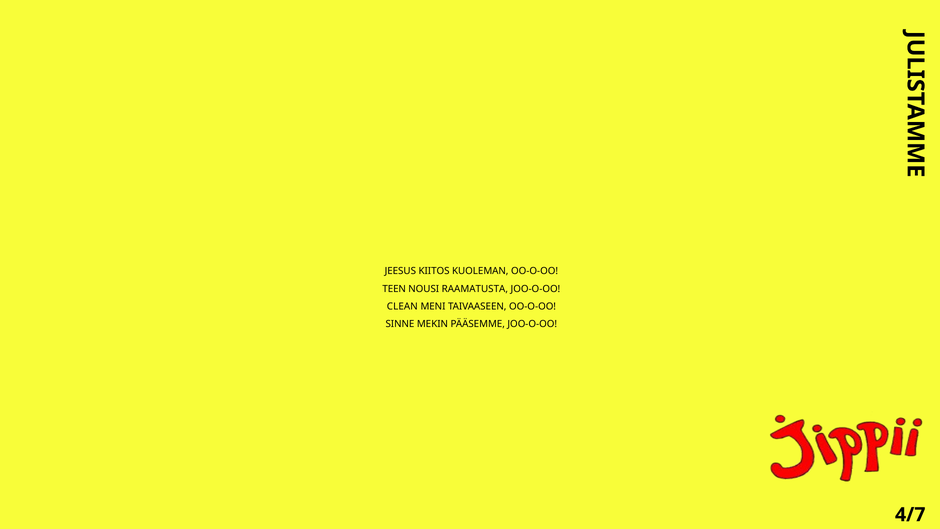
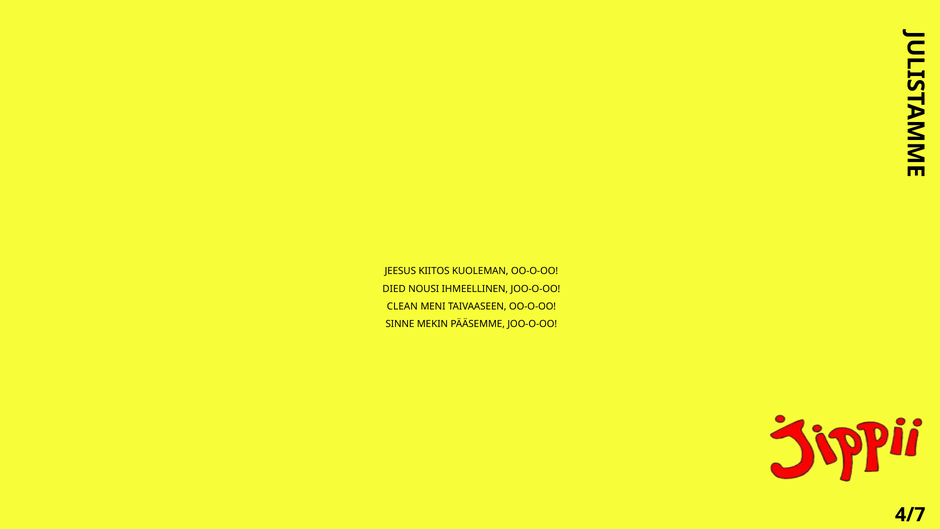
TEEN: TEEN -> DIED (394, 289)
RAAMATUSTA: RAAMATUSTA -> IHMEELLINEN (475, 289)
